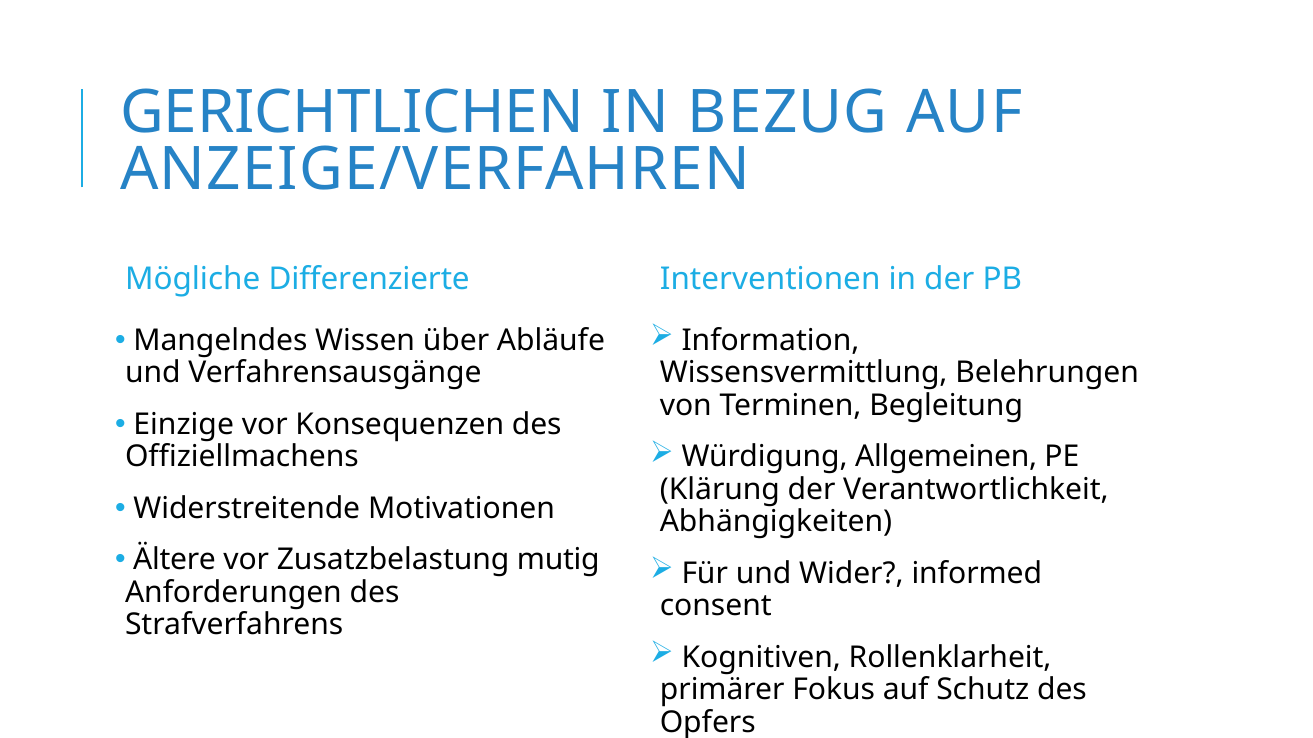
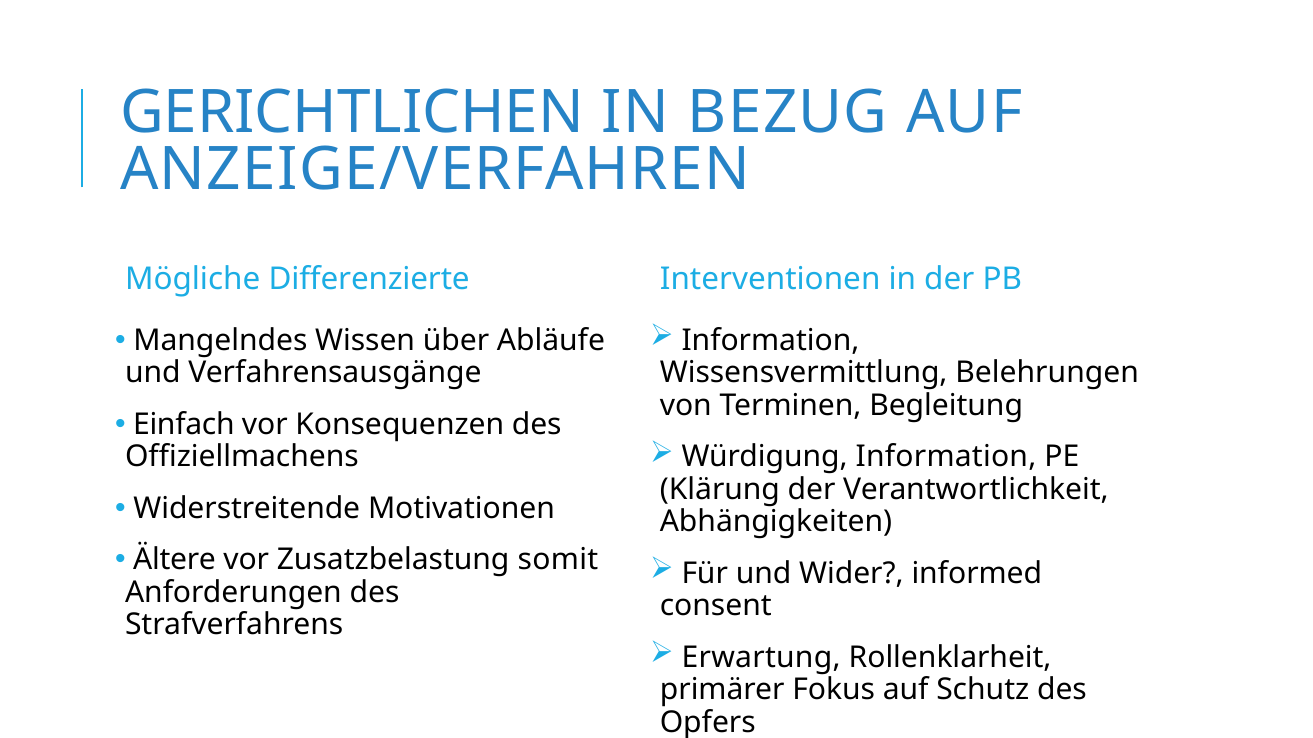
Einzige: Einzige -> Einfach (184, 425)
Würdigung Allgemeinen: Allgemeinen -> Information (946, 457)
mutig: mutig -> somit (558, 560)
Kognitiven: Kognitiven -> Erwartung (761, 658)
